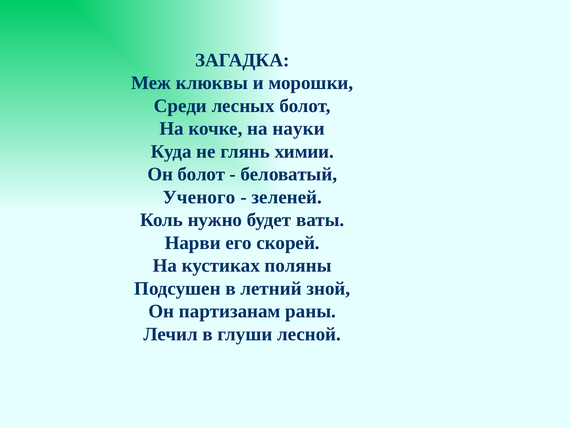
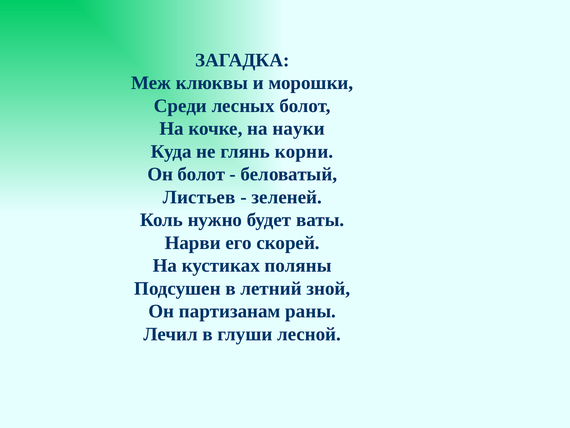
химии: химии -> корни (304, 151)
Ученого: Ученого -> Листьев (199, 197)
